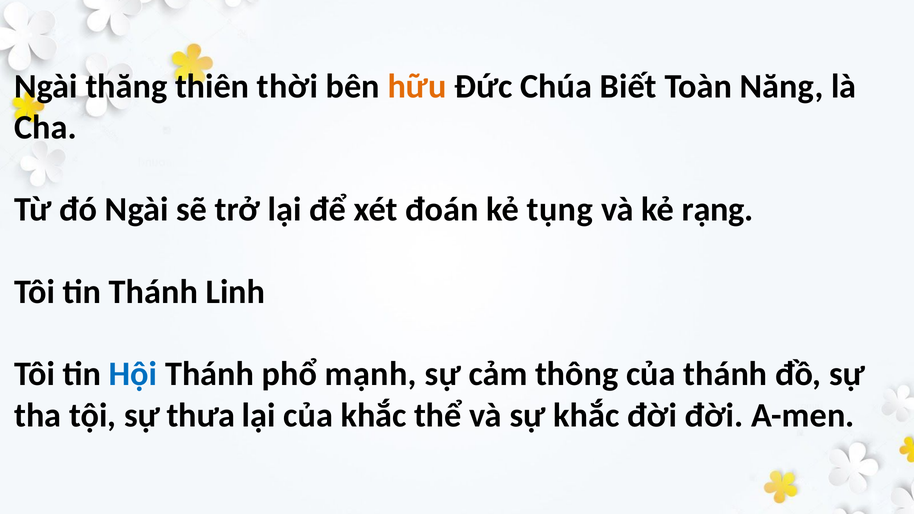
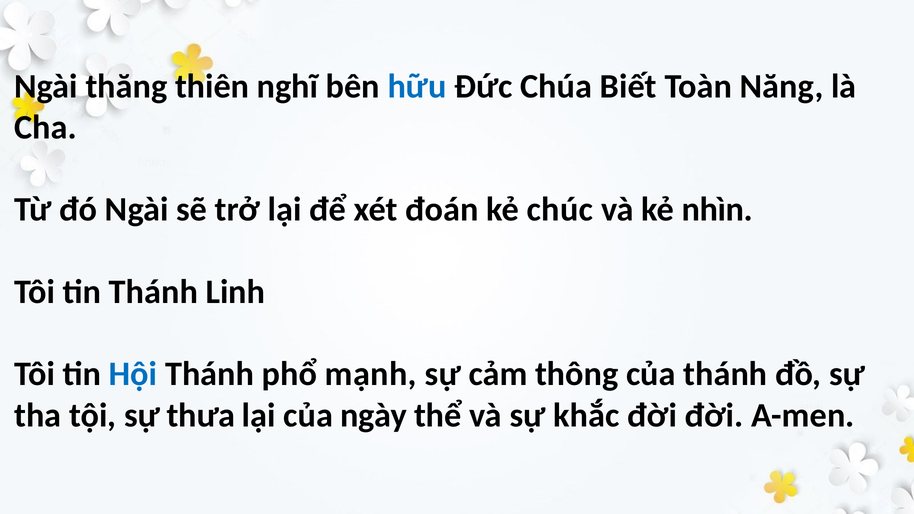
thời: thời -> nghĩ (288, 86)
hữu colour: orange -> blue (417, 86)
tụng: tụng -> chúc (560, 210)
rạng: rạng -> nhìn (717, 210)
của khắc: khắc -> ngày (374, 415)
